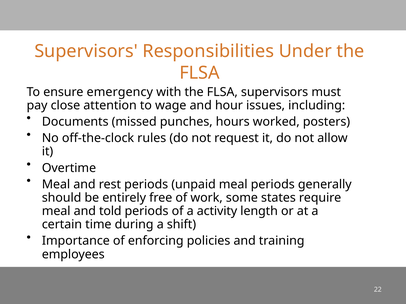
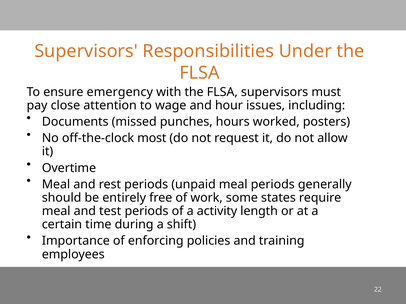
rules: rules -> most (152, 138)
told: told -> test (110, 211)
